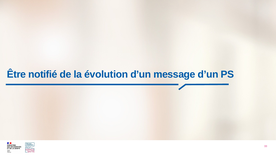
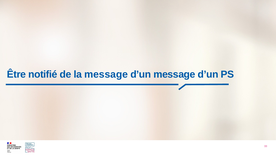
la évolution: évolution -> message (106, 74)
